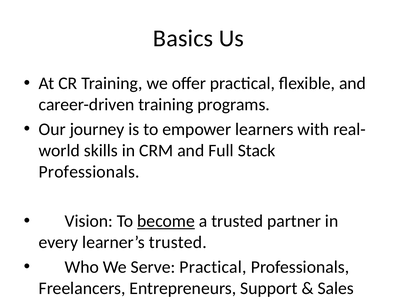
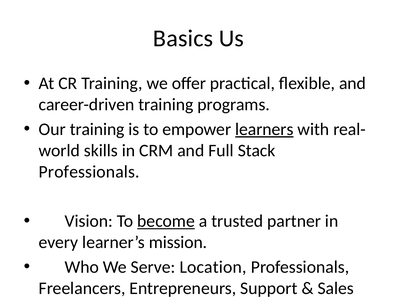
Our journey: journey -> training (97, 129)
learners underline: none -> present (264, 129)
learner’s trusted: trusted -> mission (178, 242)
Serve Practical: Practical -> Location (213, 267)
